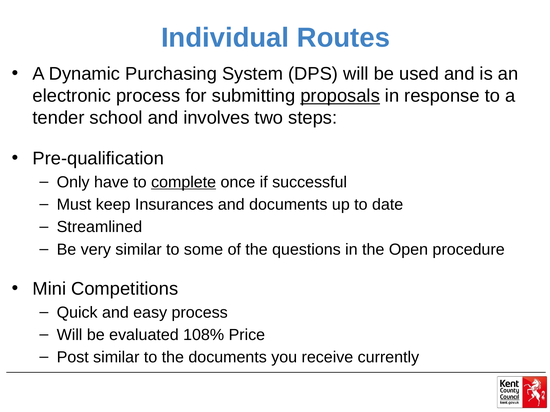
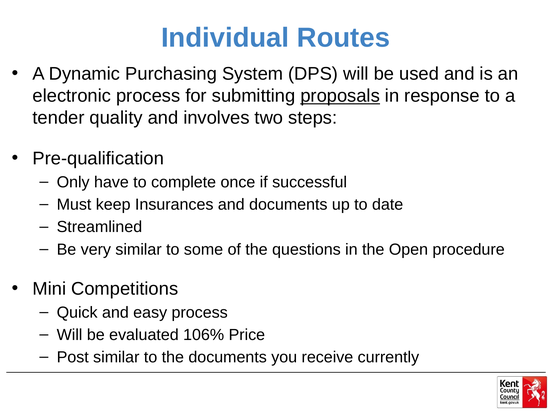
school: school -> quality (116, 118)
complete underline: present -> none (184, 182)
108%: 108% -> 106% (204, 335)
